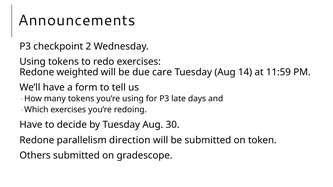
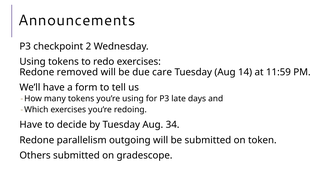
weighted: weighted -> removed (77, 72)
30: 30 -> 34 (173, 125)
direction: direction -> outgoing (130, 140)
